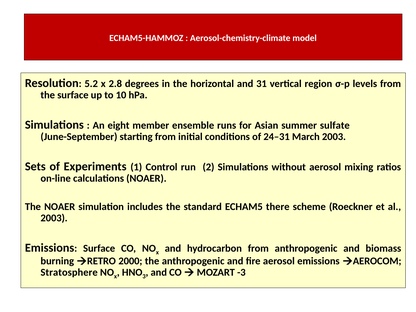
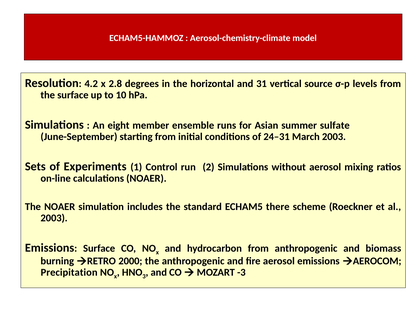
5.2: 5.2 -> 4.2 (91, 84)
region: region -> source (318, 84)
Stratosphere: Stratosphere -> Precipitation (69, 272)
